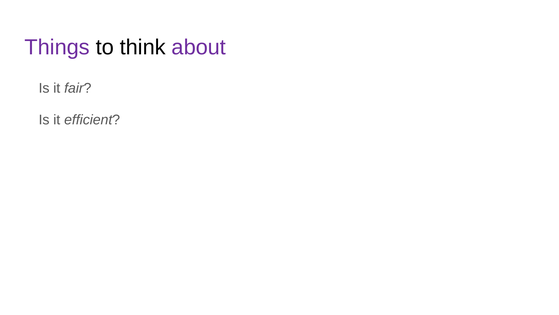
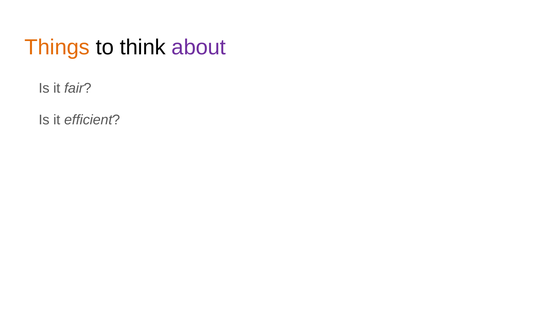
Things colour: purple -> orange (57, 47)
